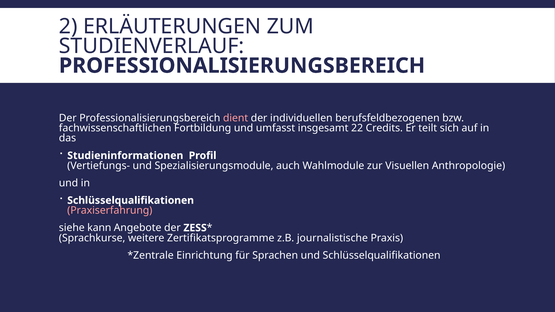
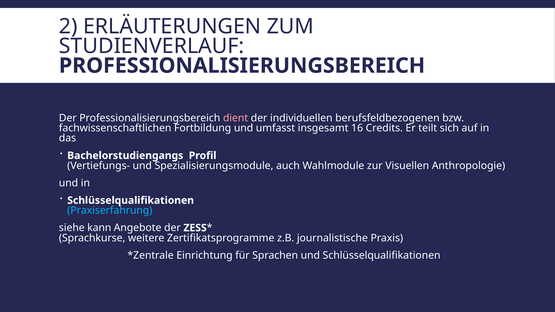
22: 22 -> 16 (357, 128)
Studieninformationen: Studieninformationen -> Bachelorstudiengangs (125, 156)
Praxiserfahrung colour: pink -> light blue (110, 211)
